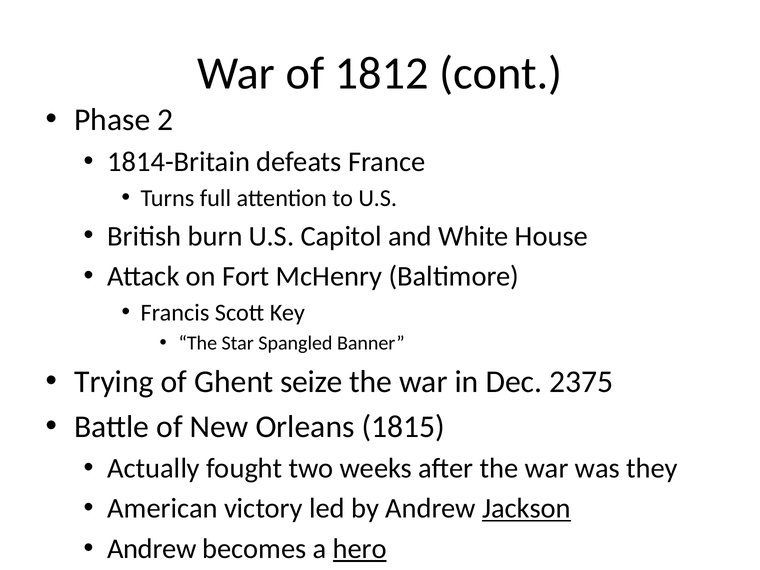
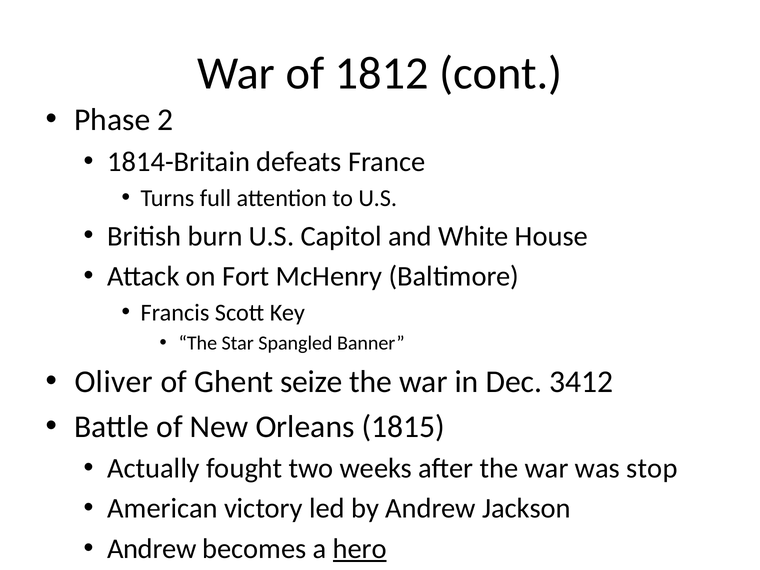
Trying: Trying -> Oliver (114, 382)
2375: 2375 -> 3412 (581, 382)
they: they -> stop (652, 468)
Jackson underline: present -> none (527, 509)
